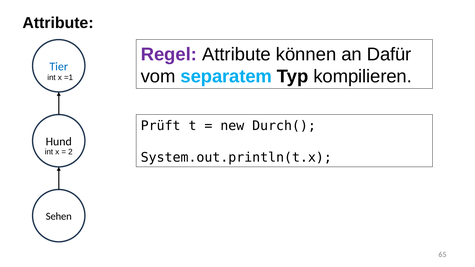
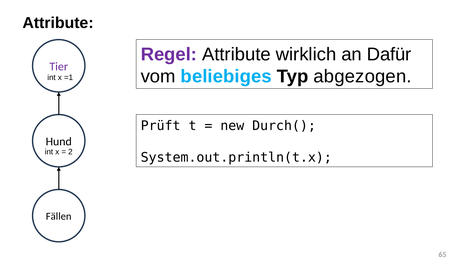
können: können -> wirklich (306, 54)
Tier colour: blue -> purple (59, 67)
separatem: separatem -> beliebiges (226, 77)
kompilieren: kompilieren -> abgezogen (363, 77)
Sehen: Sehen -> Fällen (59, 217)
